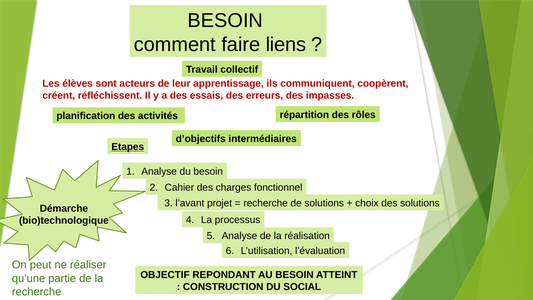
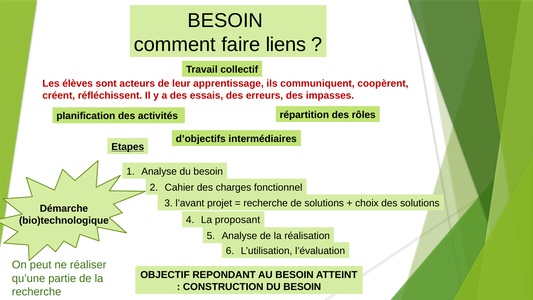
processus: processus -> proposant (238, 220)
CONSTRUCTION DU SOCIAL: SOCIAL -> BESOIN (302, 287)
